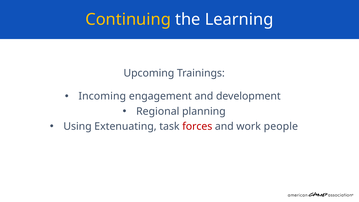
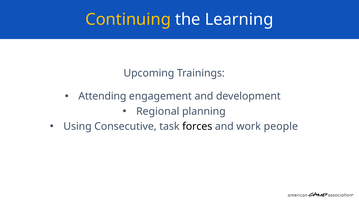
Incoming: Incoming -> Attending (102, 96)
Extenuating: Extenuating -> Consecutive (125, 126)
forces colour: red -> black (197, 126)
